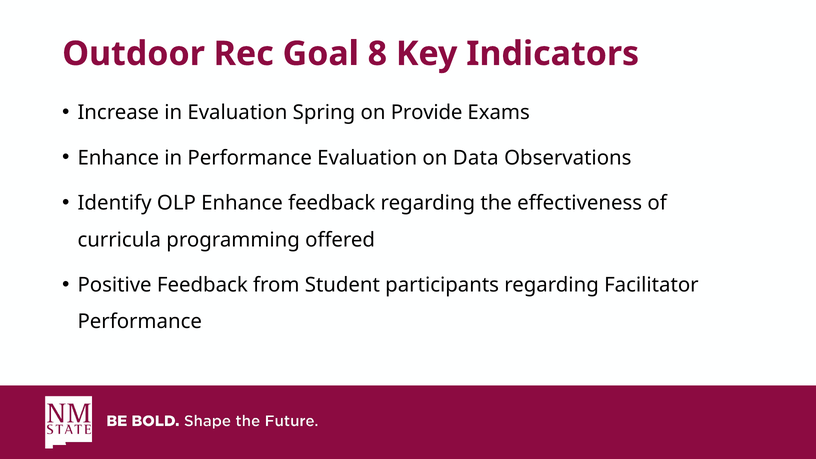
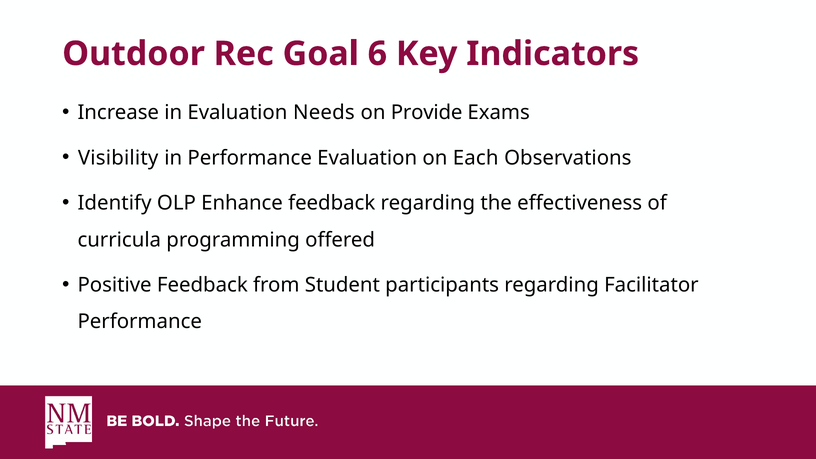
8: 8 -> 6 (377, 54)
Spring: Spring -> Needs (324, 113)
Enhance: Enhance -> Visibility (118, 158)
Data: Data -> Each (476, 158)
